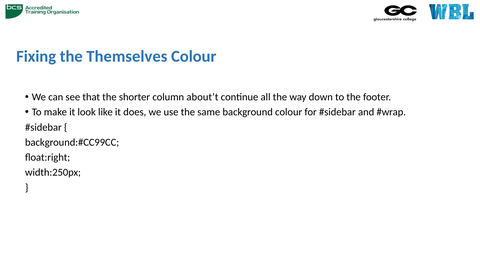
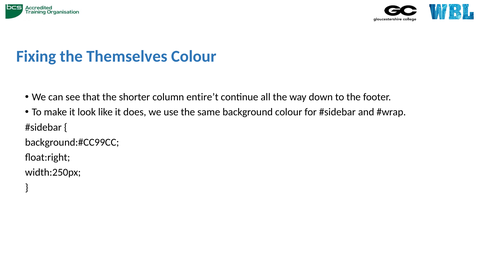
about’t: about’t -> entire’t (202, 97)
